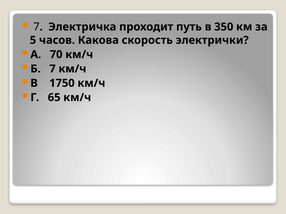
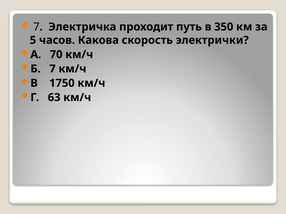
65: 65 -> 63 (54, 98)
